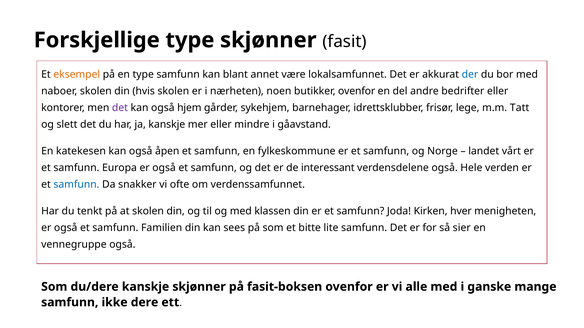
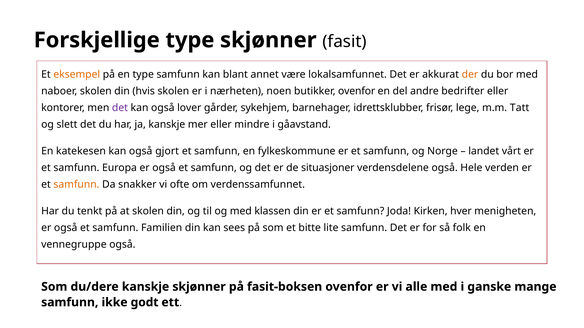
der colour: blue -> orange (470, 74)
hjem: hjem -> lover (189, 108)
åpen: åpen -> gjort (167, 151)
interessant: interessant -> situasjoner (328, 168)
samfunn colour: blue -> orange (76, 185)
sier: sier -> folk (462, 228)
dere: dere -> godt (145, 303)
